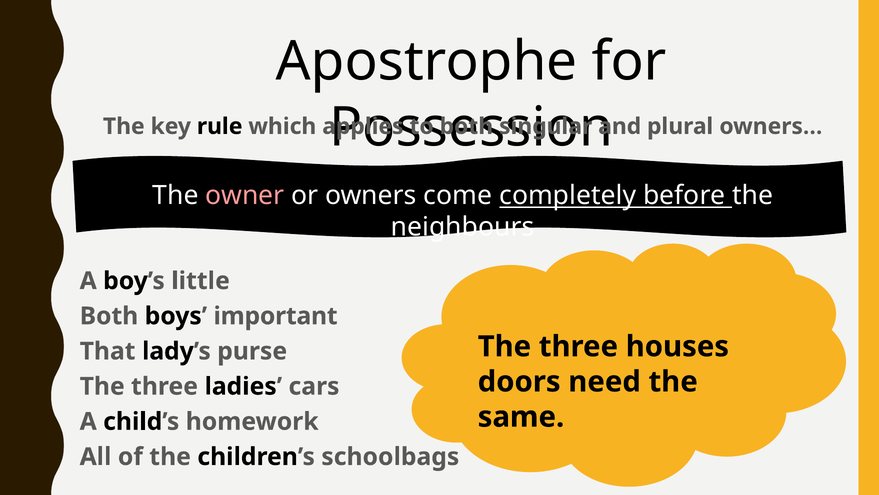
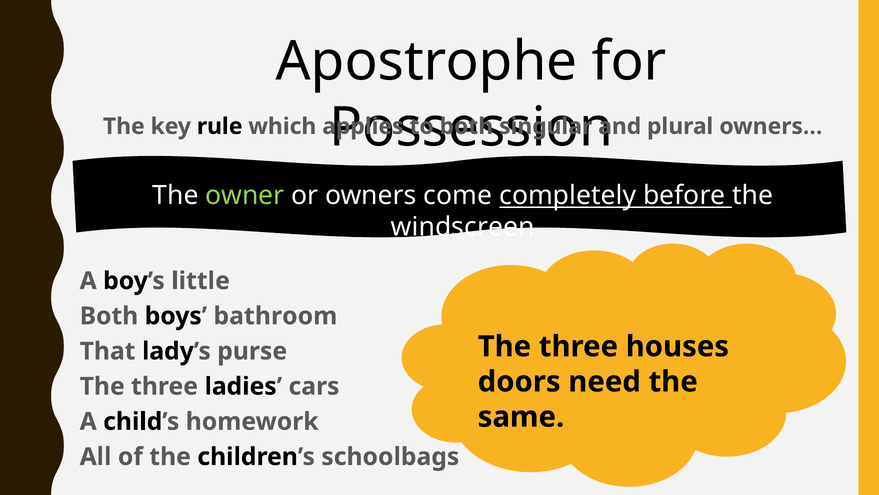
owner colour: pink -> light green (245, 195)
neighbours: neighbours -> windscreen (463, 227)
important: important -> bathroom (275, 316)
